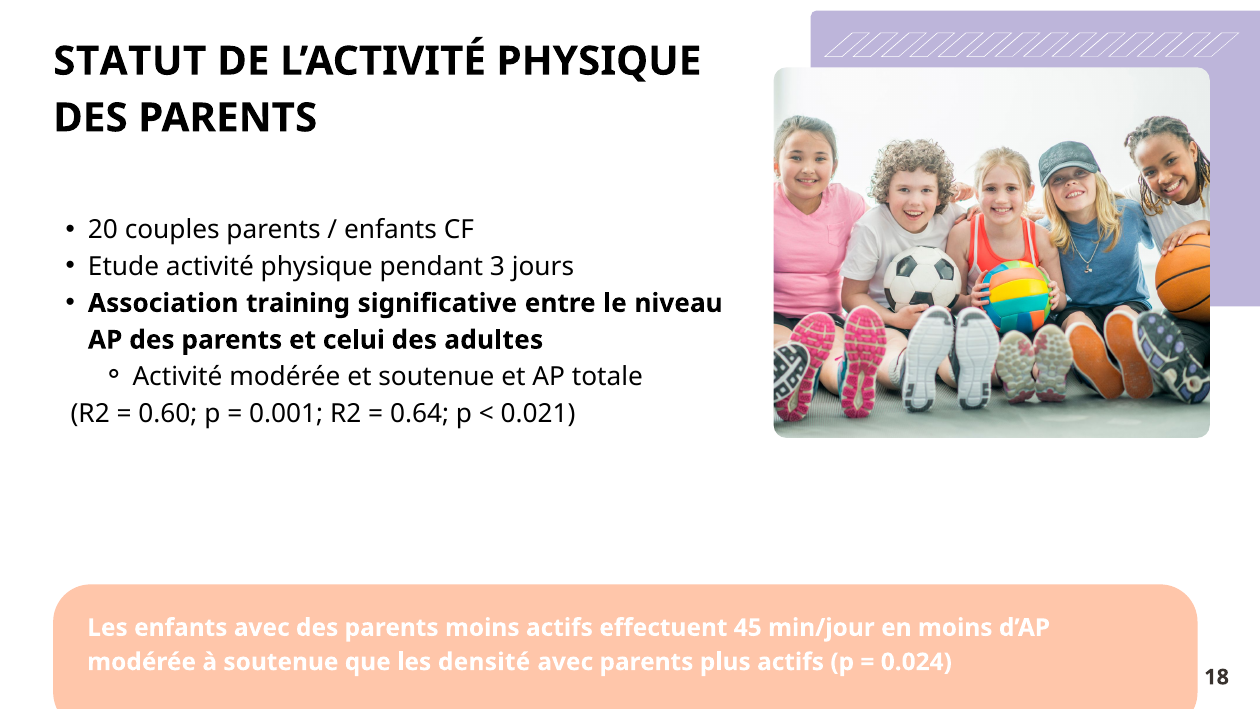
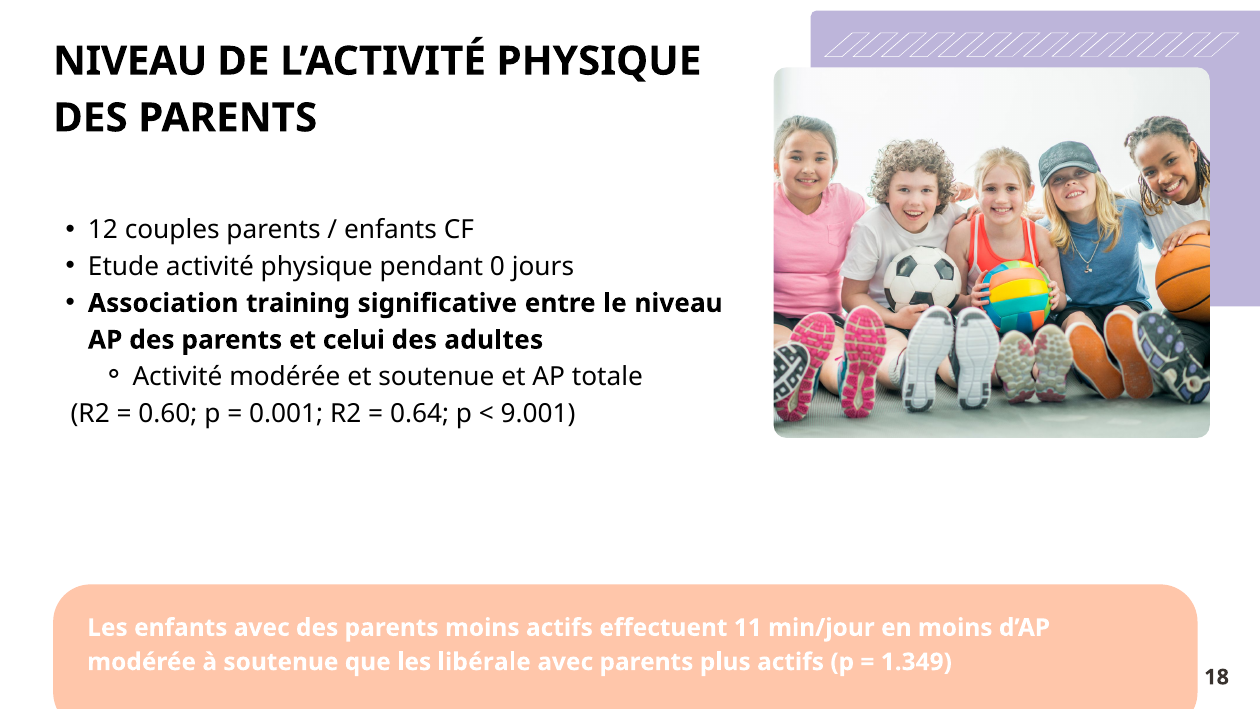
STATUT: STATUT -> NIVEAU (130, 61)
20: 20 -> 12 (103, 230)
3: 3 -> 0 (497, 266)
0.021: 0.021 -> 9.001 (538, 413)
45: 45 -> 11 (748, 627)
densité: densité -> libérale (484, 662)
0.024: 0.024 -> 1.349 (916, 662)
